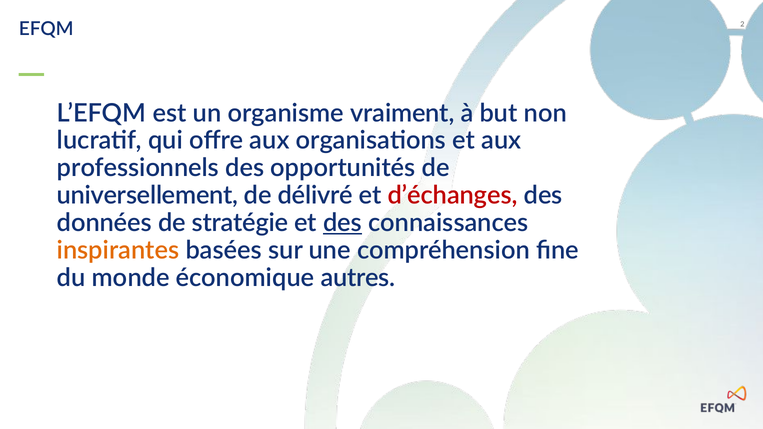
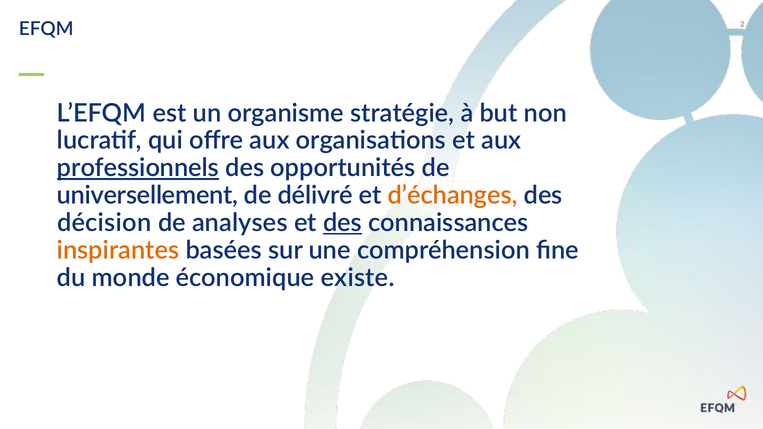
vraiment: vraiment -> stratégie (402, 113)
professionnels underline: none -> present (138, 168)
d’échanges colour: red -> orange (453, 196)
données: données -> décision (104, 223)
stratégie: stratégie -> analyses (240, 223)
autres: autres -> existe (358, 278)
